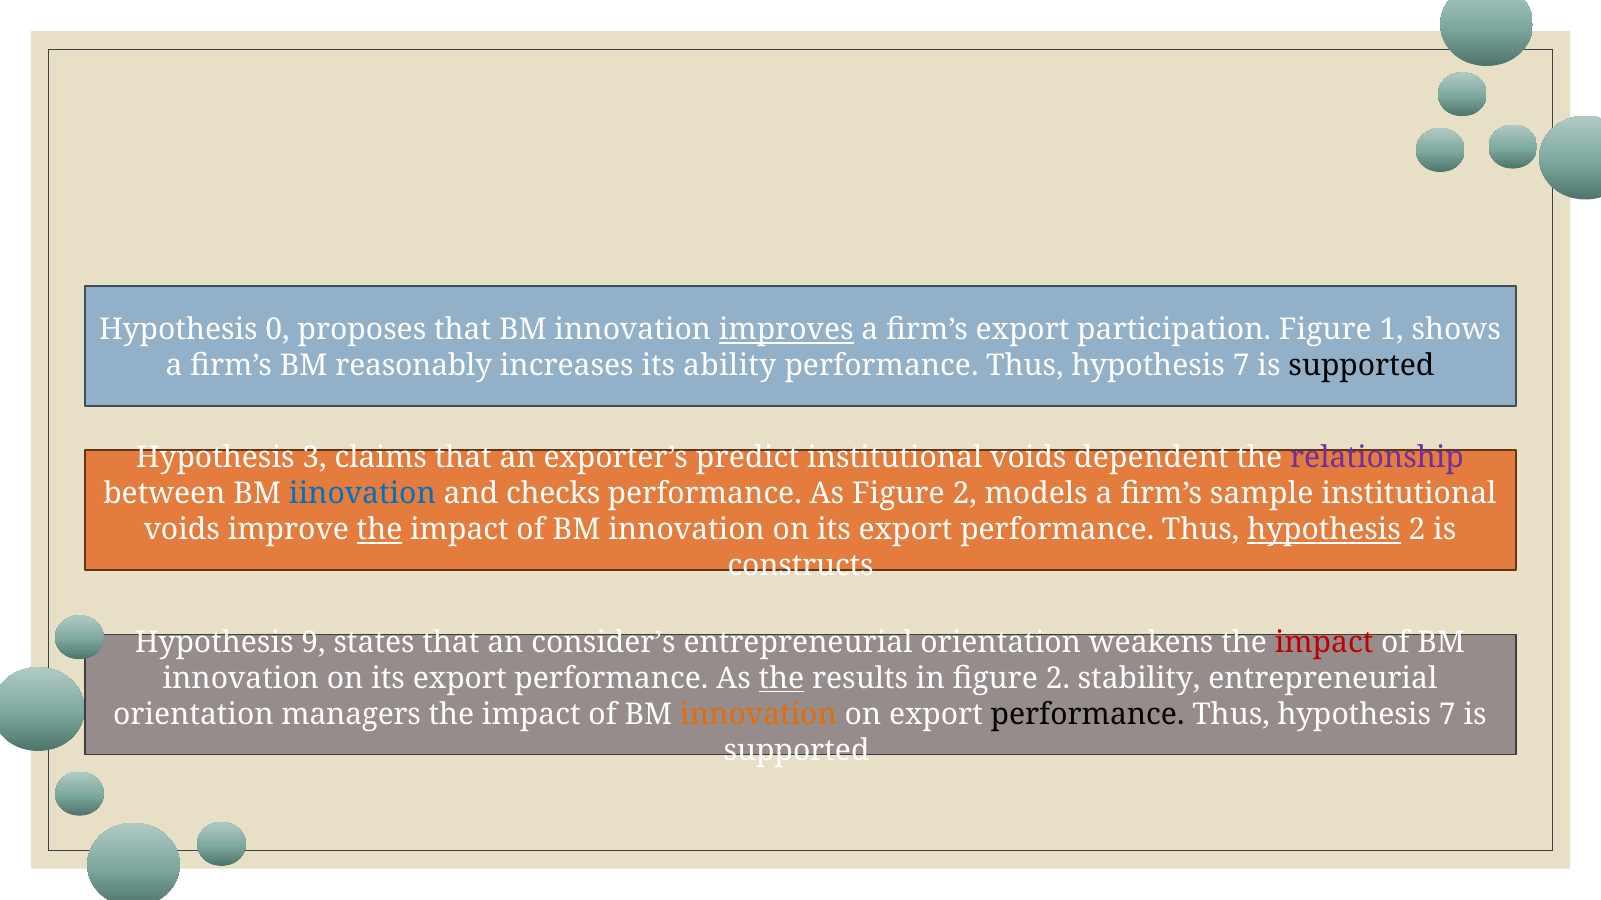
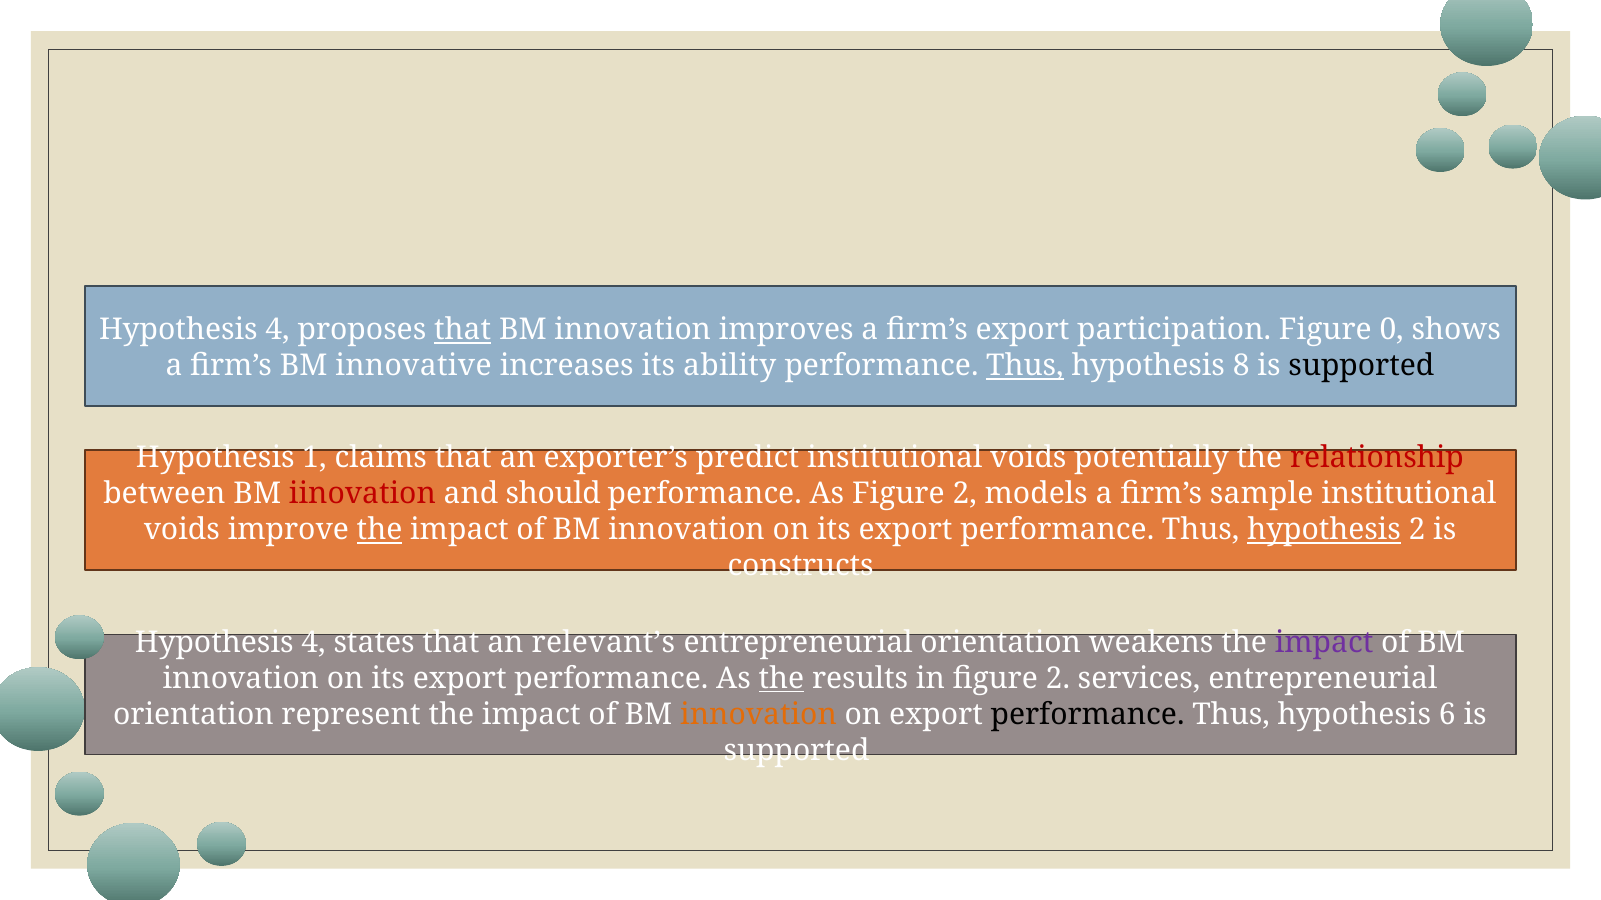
0: 0 -> 4 (278, 330)
that underline: none -> present (463, 330)
improves underline: present -> none (786, 330)
1: 1 -> 0 (1392, 330)
reasonably: reasonably -> innovative (414, 366)
Thus underline: none -> present (1025, 366)
7: 7 -> 8 (1241, 366)
3: 3 -> 1 (314, 458)
dependent: dependent -> potentially (1151, 458)
relationship colour: purple -> red (1377, 458)
iinovation colour: blue -> red (362, 494)
checks: checks -> should (553, 494)
9: 9 -> 4 (314, 643)
consider’s: consider’s -> relevant’s (603, 643)
impact colour: red -> purple (1324, 643)
stability: stability -> services (1139, 679)
managers: managers -> represent (351, 715)
7: 7 -> 6 (1447, 715)
